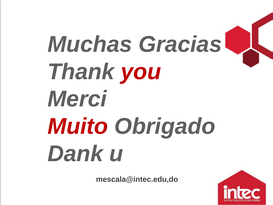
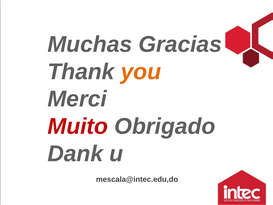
you colour: red -> orange (141, 72)
